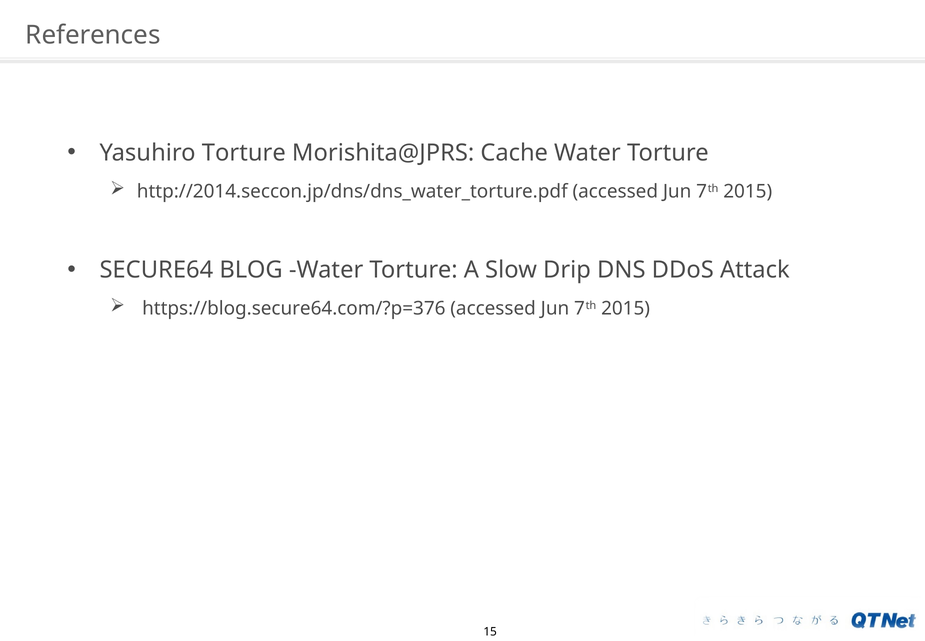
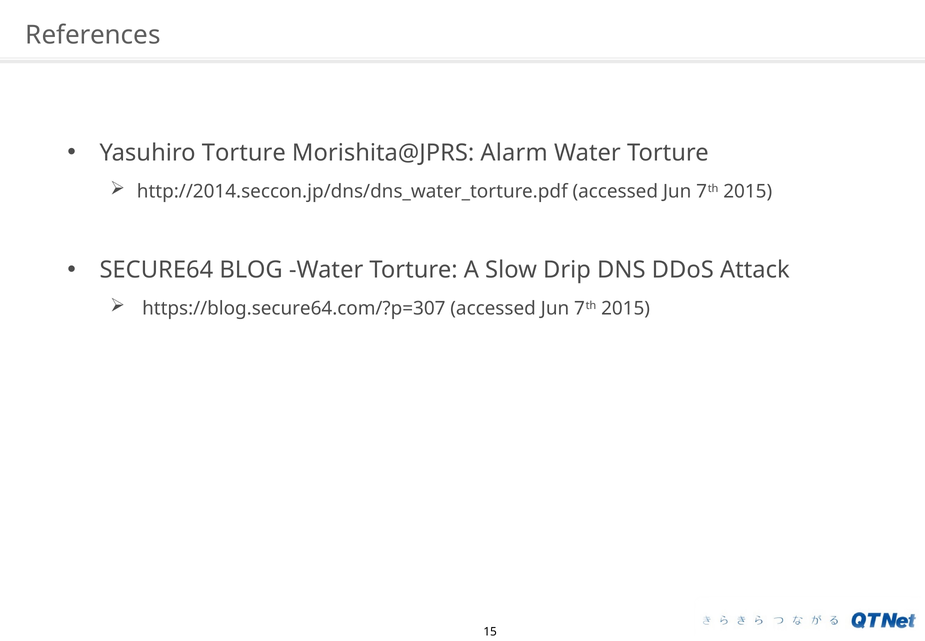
Cache: Cache -> Alarm (514, 153)
https://blog.secure64.com/?p=376: https://blog.secure64.com/?p=376 -> https://blog.secure64.com/?p=307 (294, 308)
